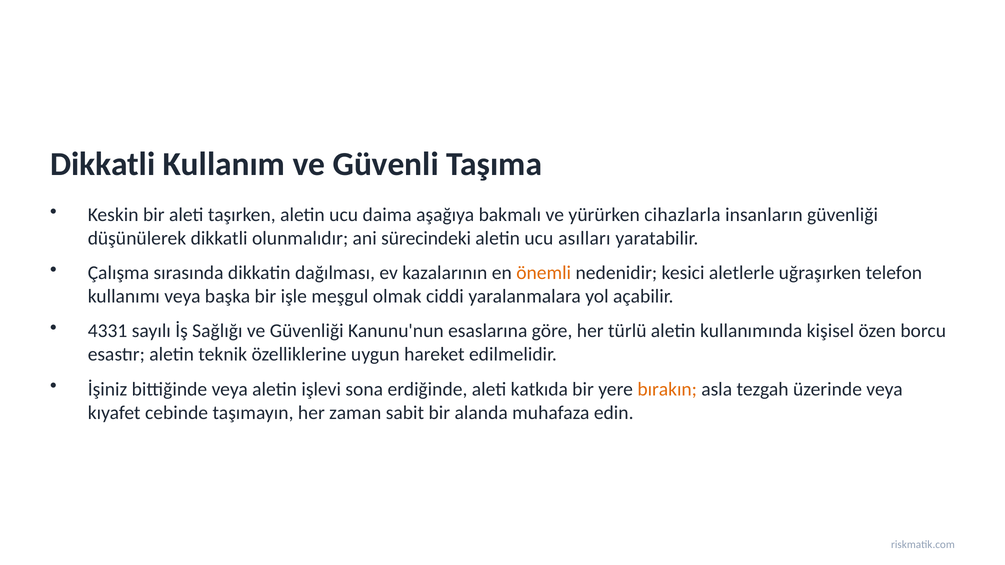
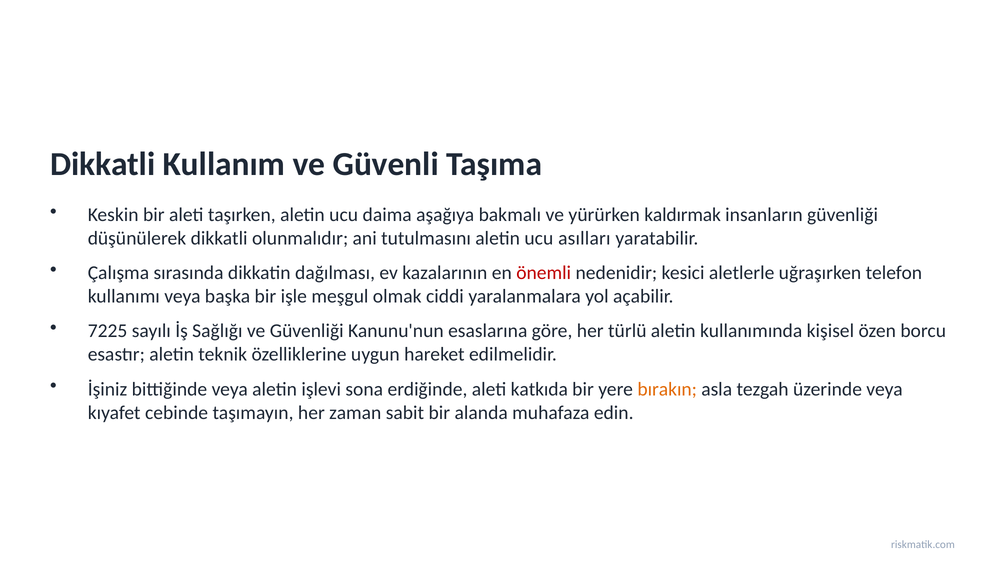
cihazlarla: cihazlarla -> kaldırmak (683, 215)
sürecindeki: sürecindeki -> tutulmasını (426, 238)
önemli colour: orange -> red (544, 273)
4331: 4331 -> 7225 (108, 331)
